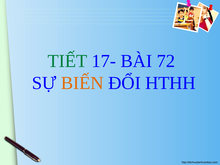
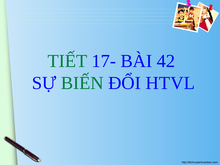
72: 72 -> 42 (166, 61)
BIẾN colour: orange -> green (82, 83)
HTHH: HTHH -> HTVL (170, 83)
